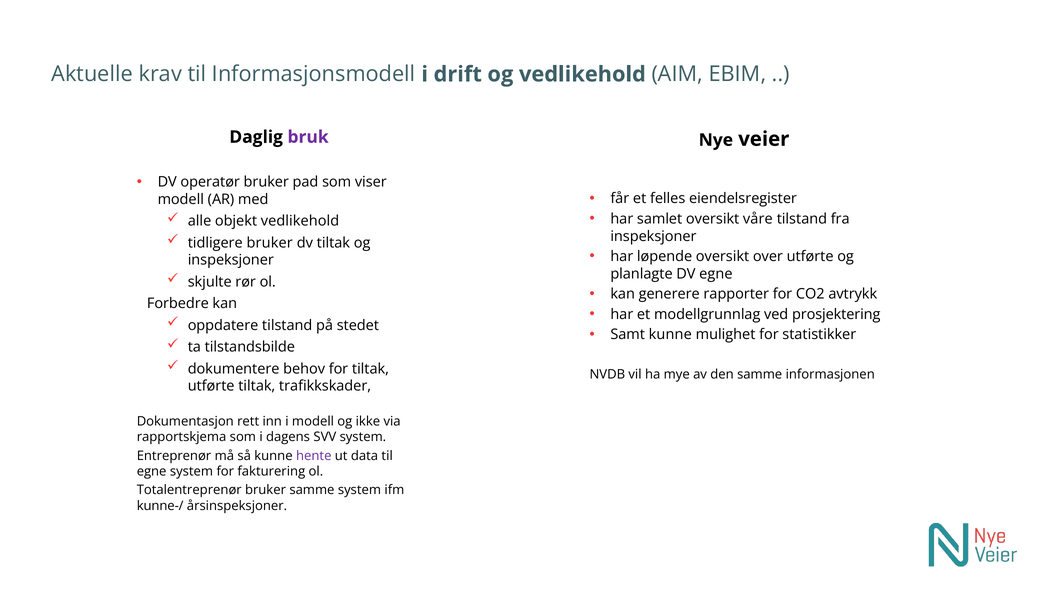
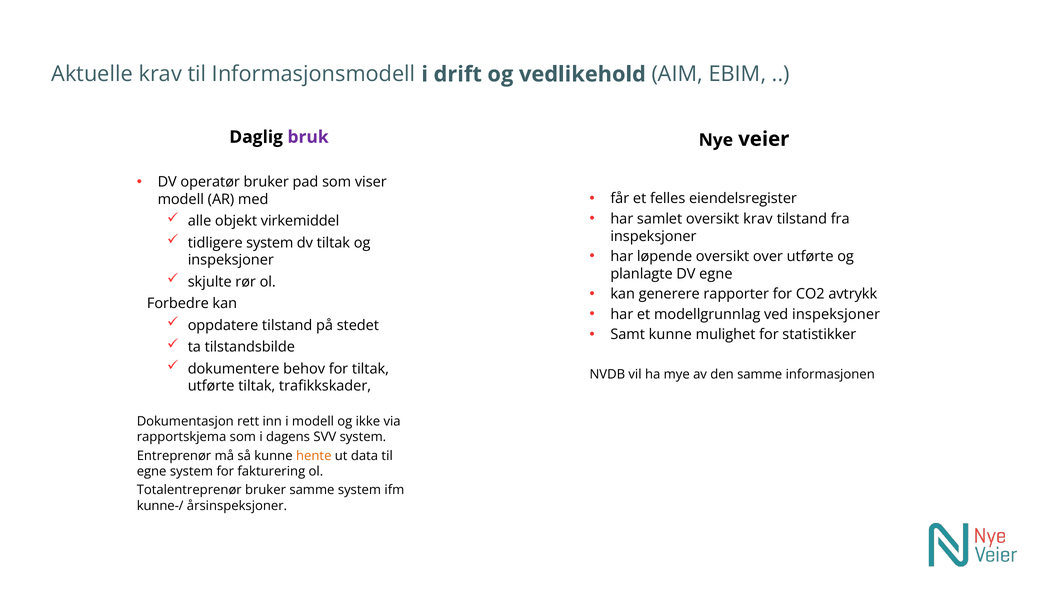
oversikt våre: våre -> krav (758, 219)
objekt vedlikehold: vedlikehold -> virkemiddel (300, 221)
tidligere bruker: bruker -> system (270, 243)
ved prosjektering: prosjektering -> inspeksjoner (836, 314)
hente colour: purple -> orange (314, 455)
